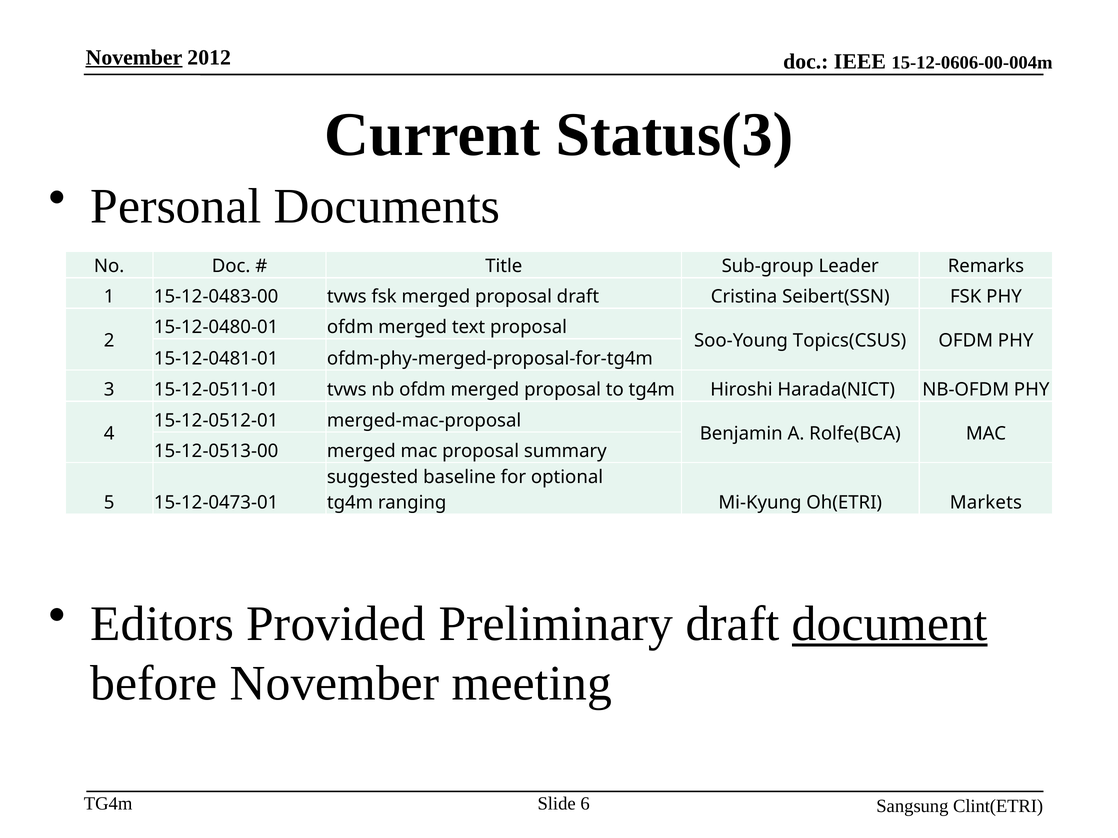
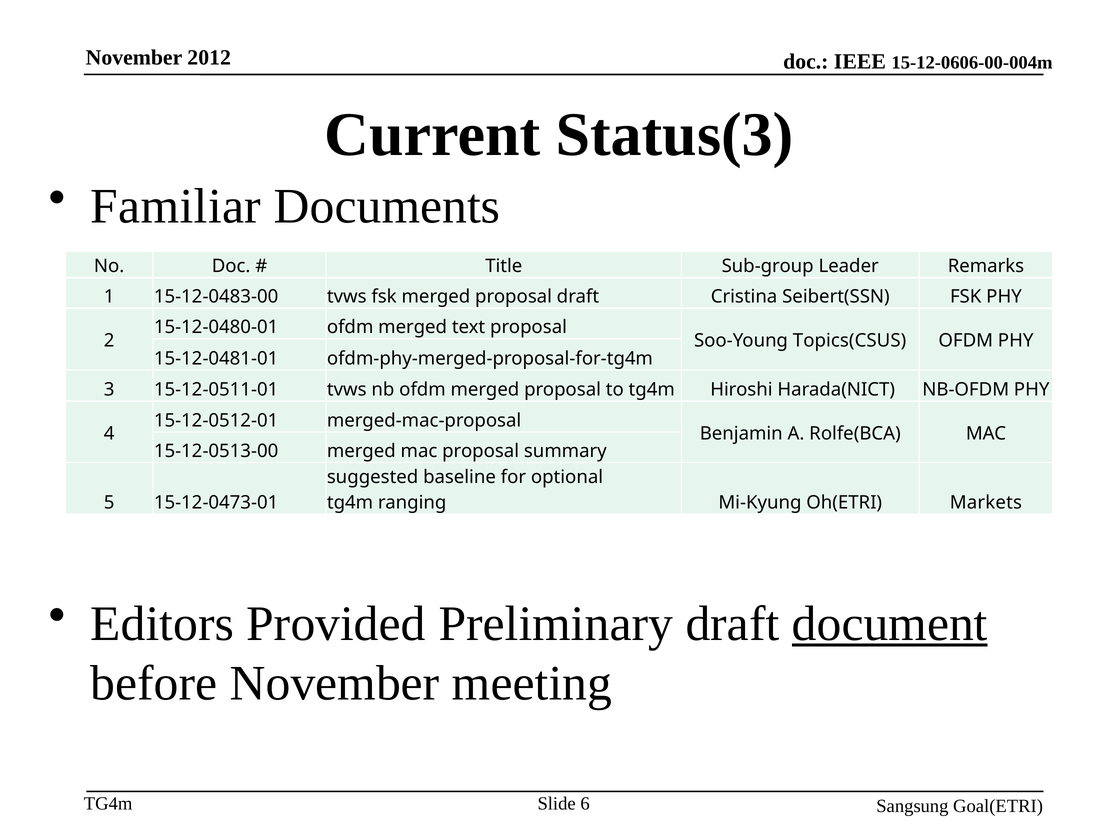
November underline: present -> none (134, 57)
Personal: Personal -> Familiar (176, 207)
Clint(ETRI: Clint(ETRI -> Goal(ETRI (998, 806)
